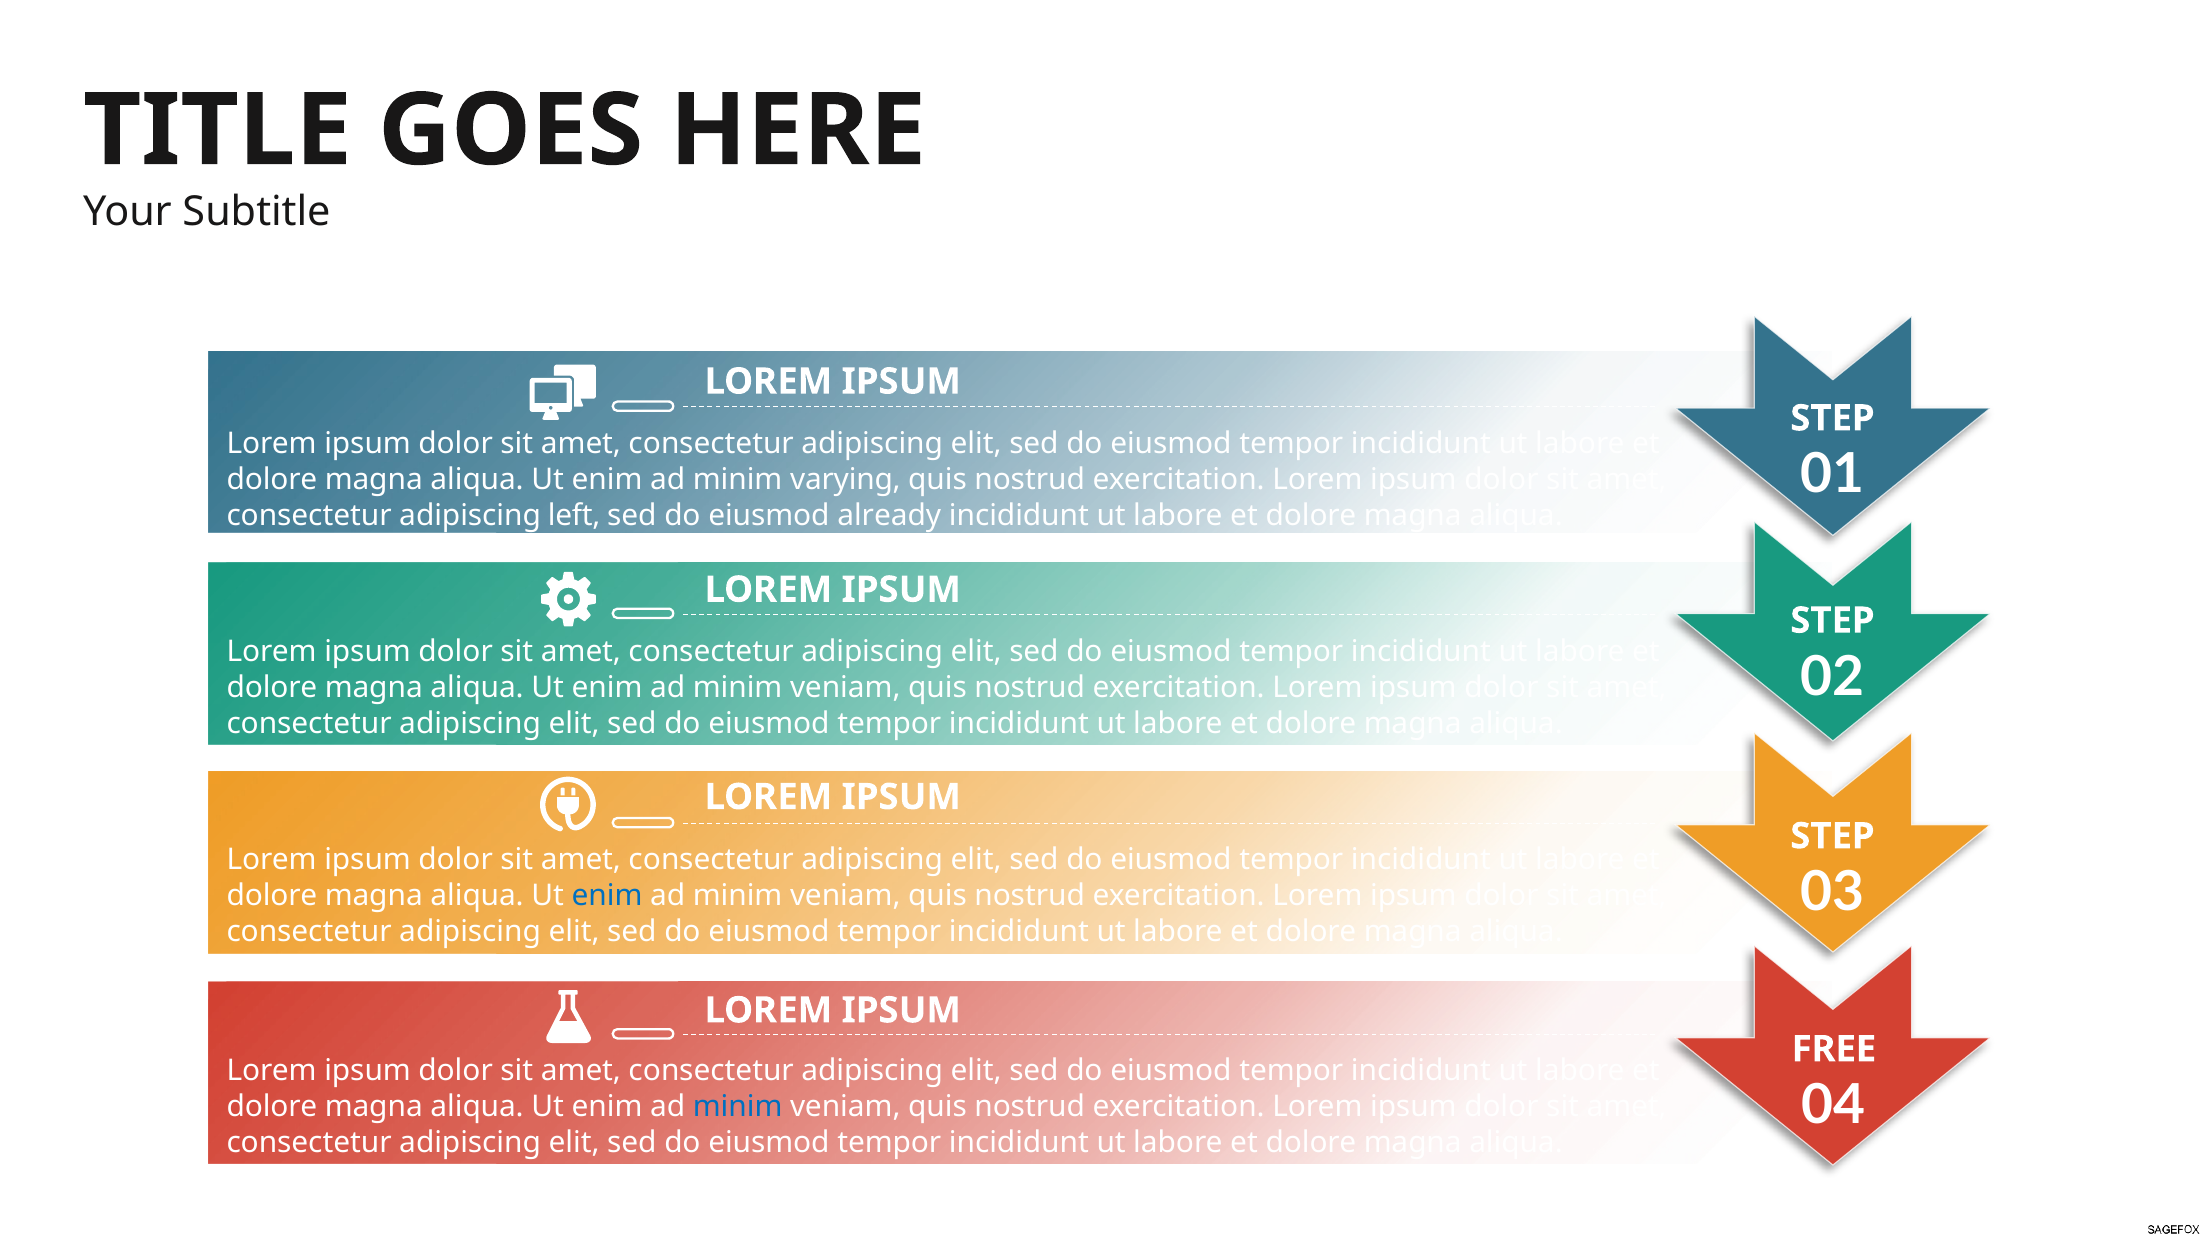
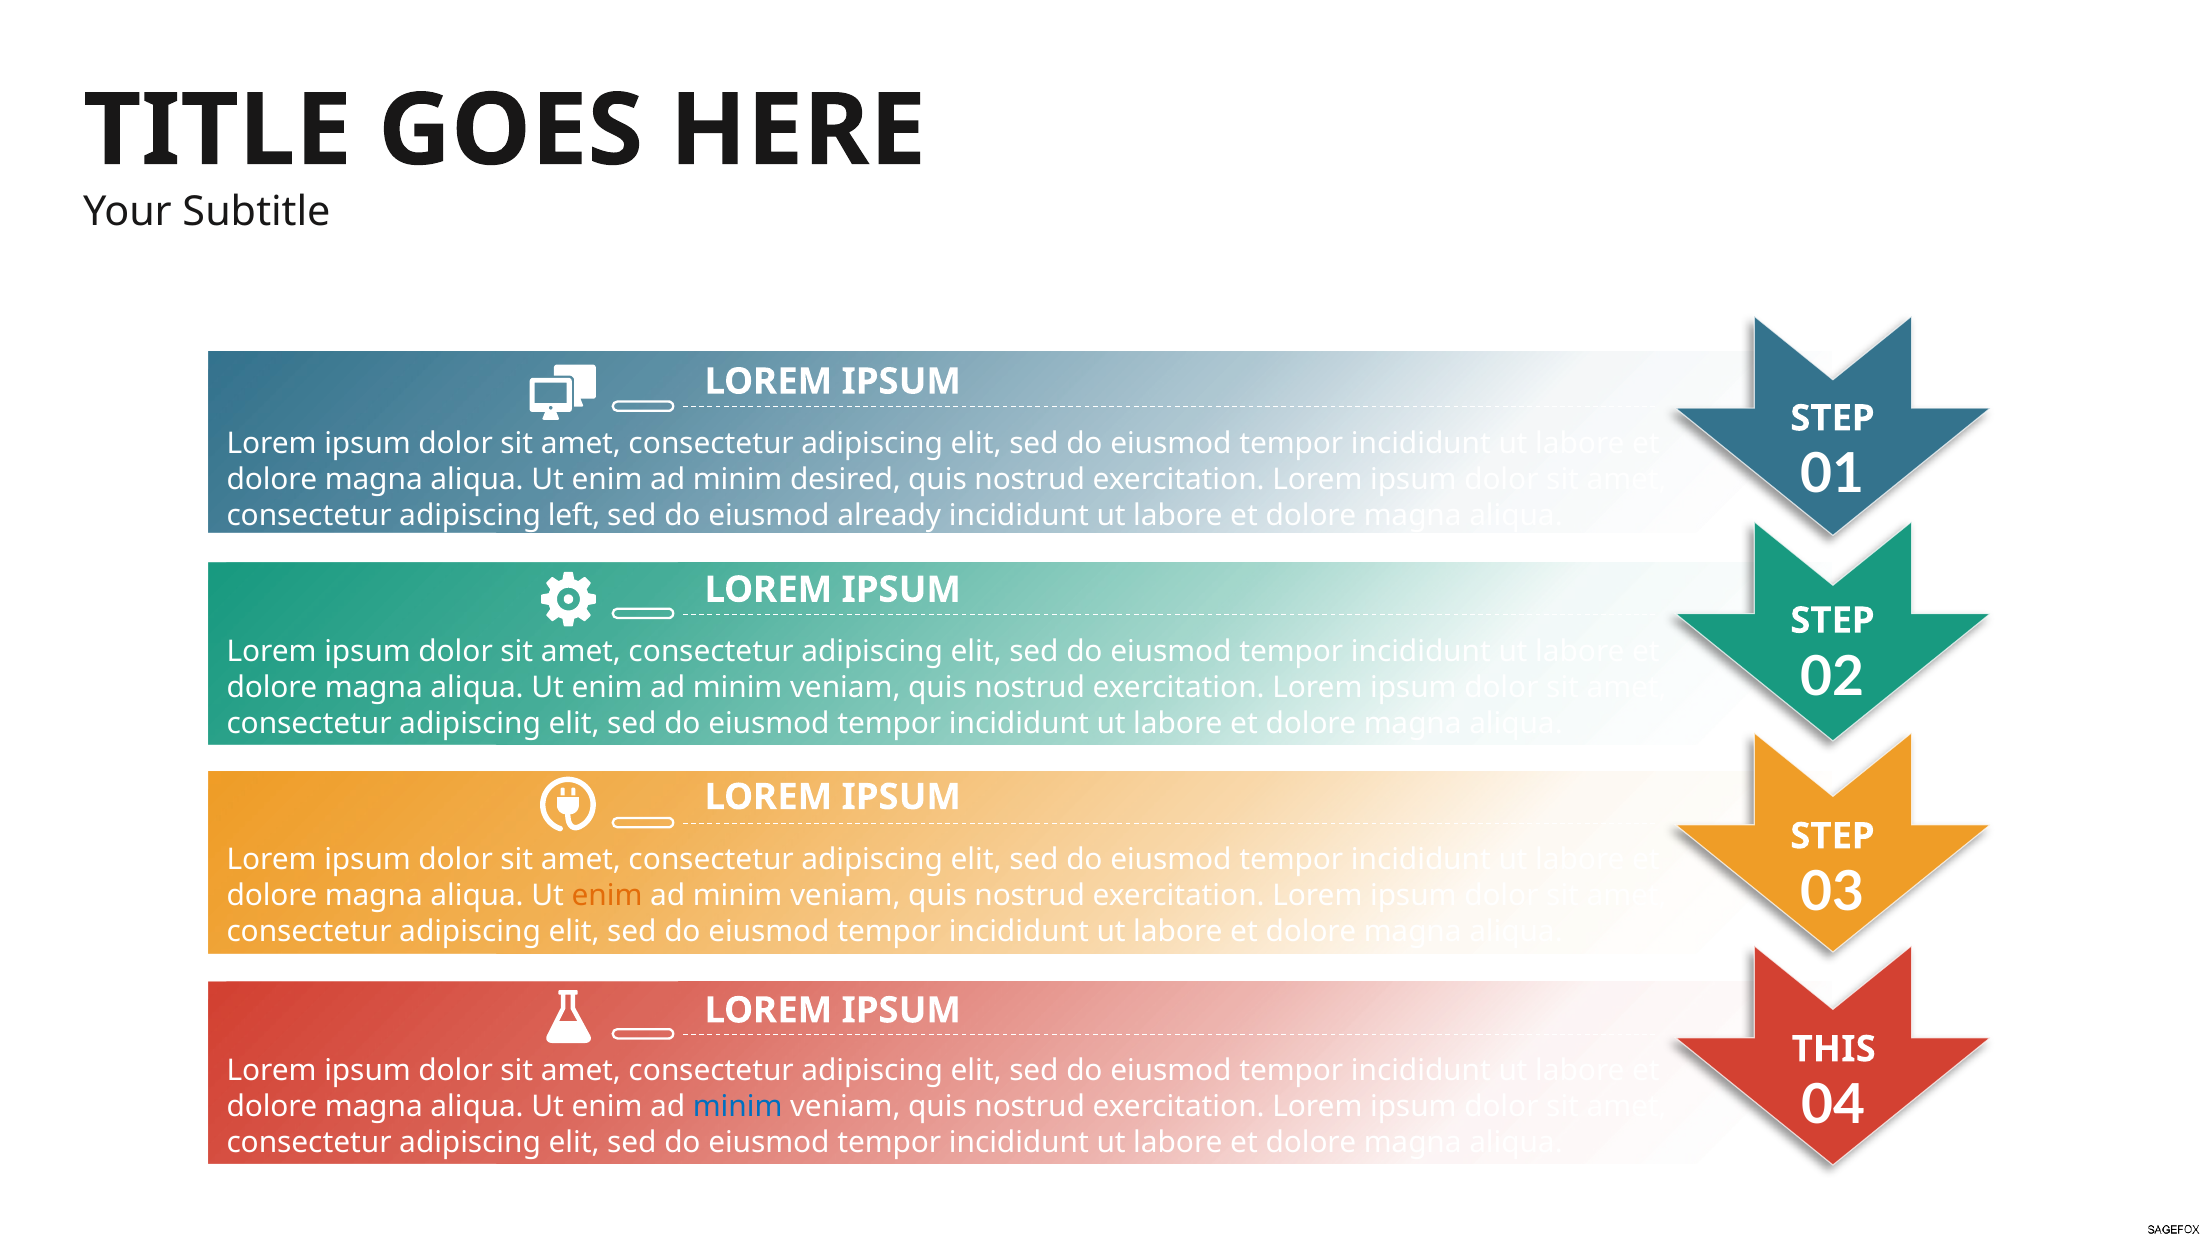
varying: varying -> desired (845, 480)
enim colour: blue -> orange (607, 896)
FREE: FREE -> THIS (1834, 1049)
